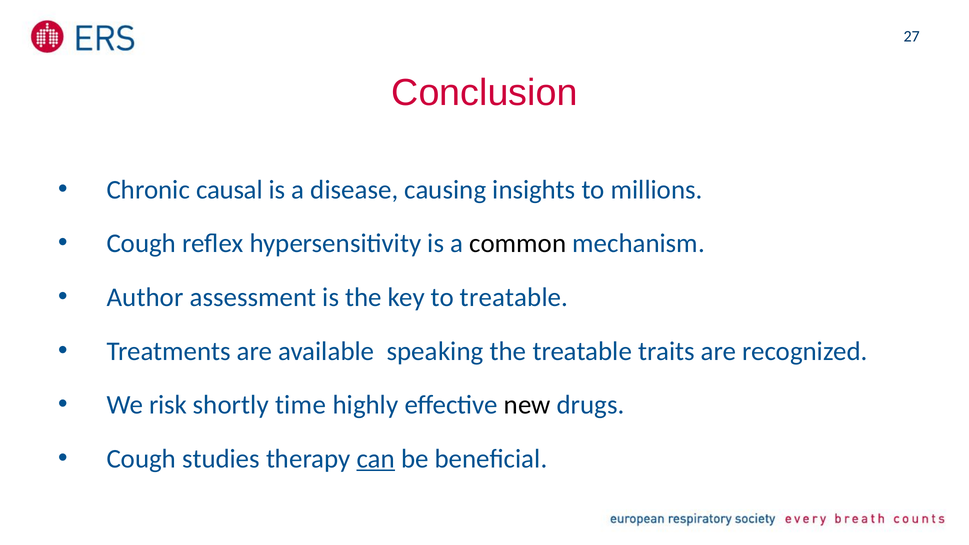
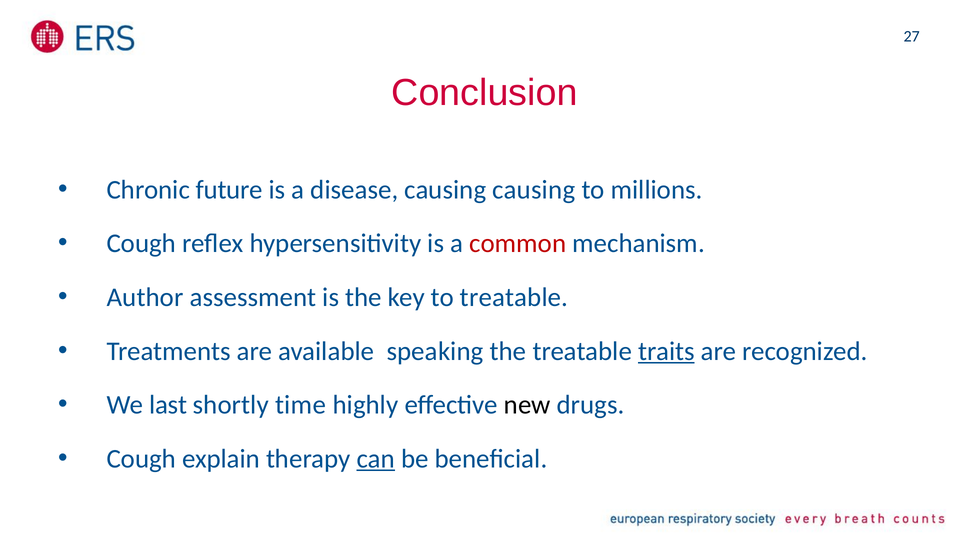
causal: causal -> future (229, 190)
causing insights: insights -> causing (534, 190)
common colour: black -> red (518, 244)
traits underline: none -> present (667, 351)
risk: risk -> last (168, 405)
studies: studies -> explain (221, 459)
